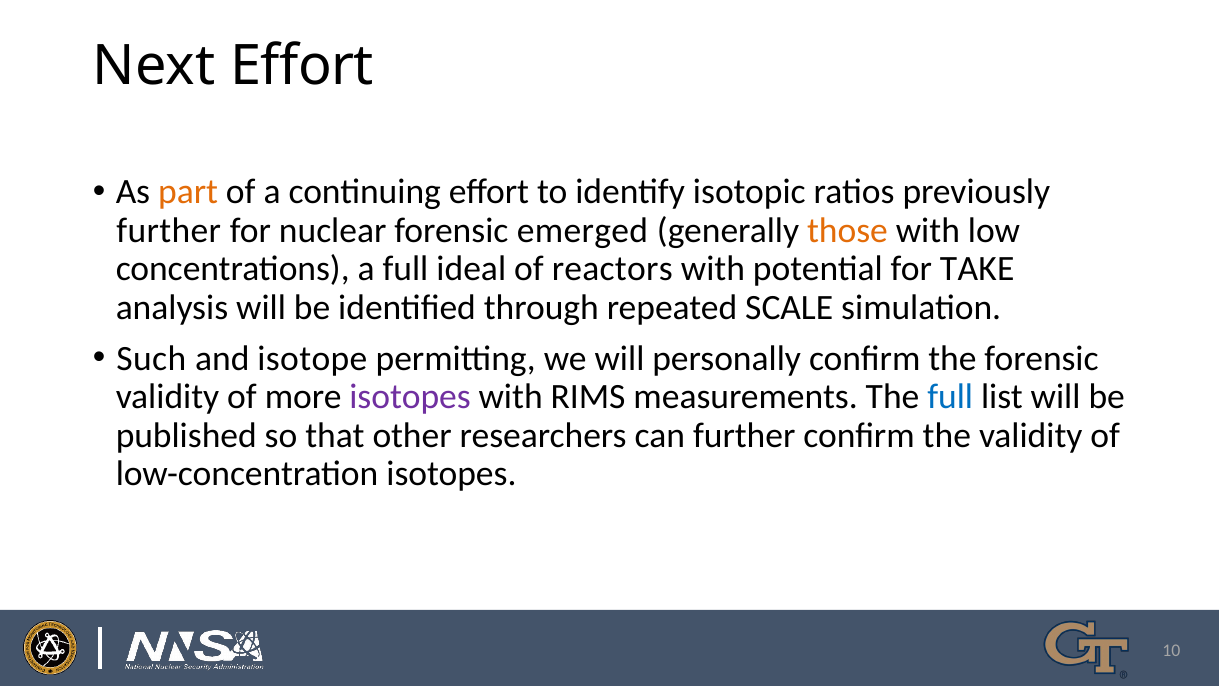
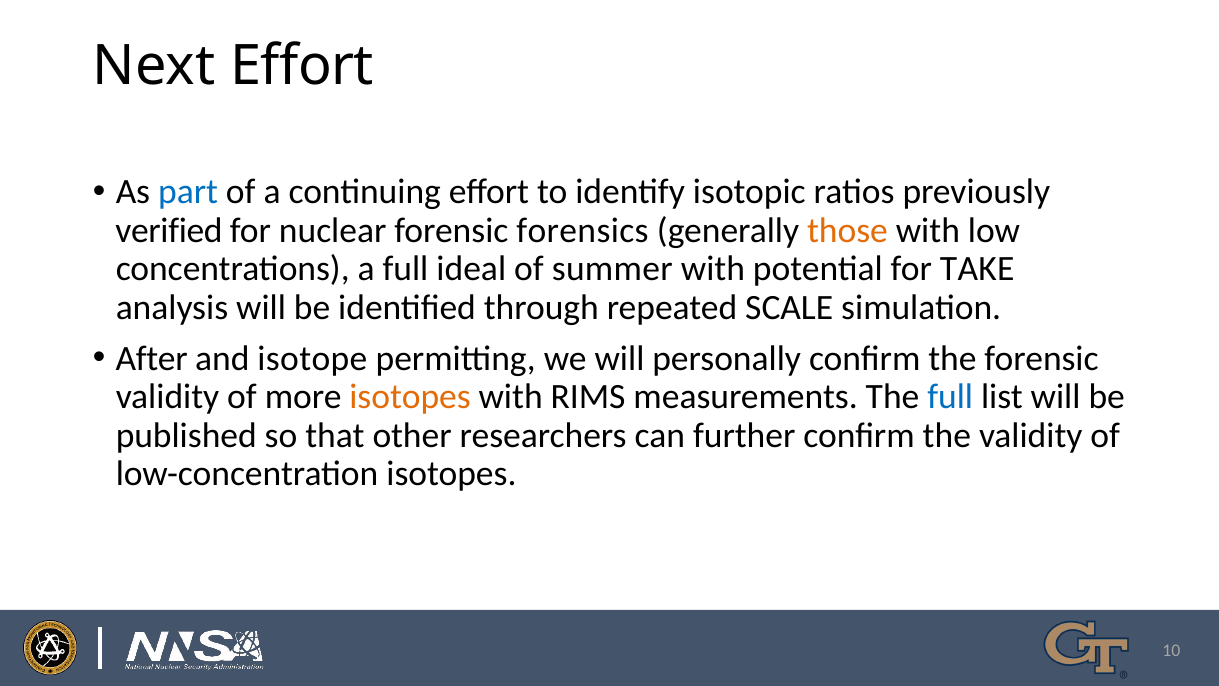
part colour: orange -> blue (188, 192)
further: further -> verified (169, 230)
emerged: emerged -> forensics (582, 230)
reactors: reactors -> summer (612, 269)
Such: Such -> After (152, 358)
isotopes colour: purple -> orange (410, 397)
